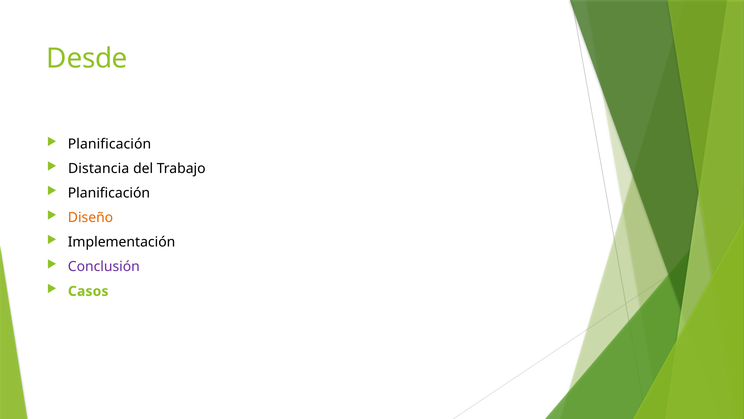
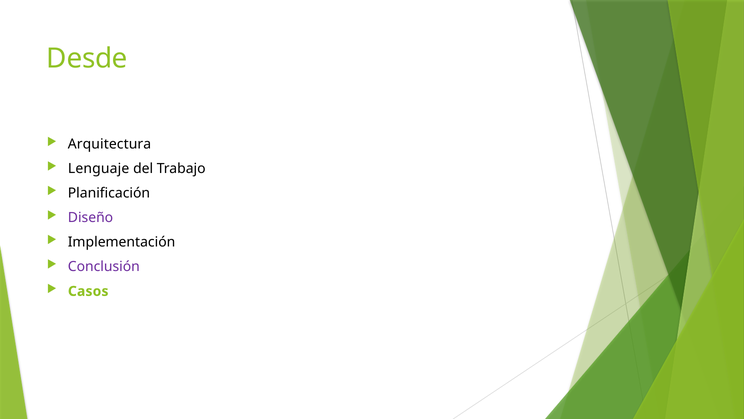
Planificación: Planificación -> Arquitectura (110, 144)
Distancia: Distancia -> Lenguaje (99, 168)
Diseño colour: orange -> purple (91, 217)
